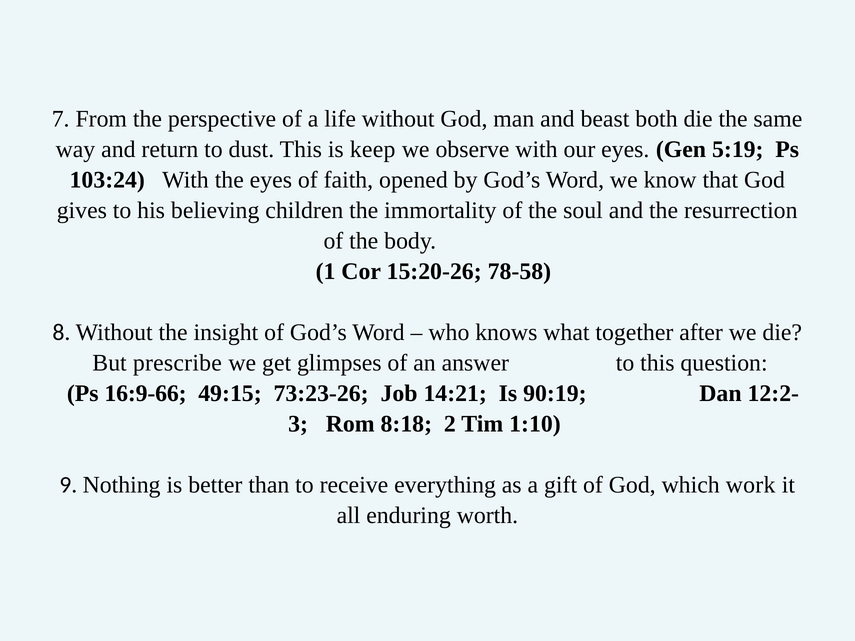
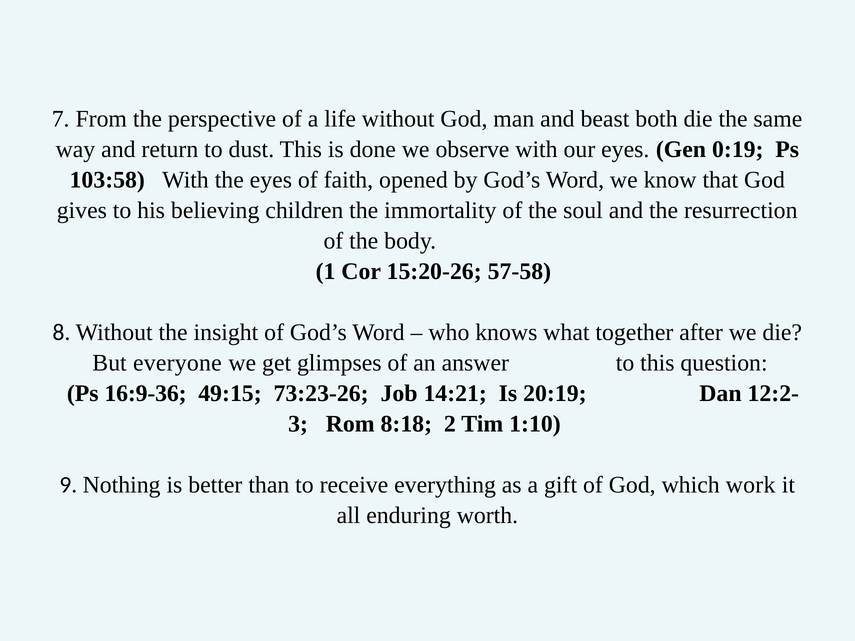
keep: keep -> done (373, 150)
5:19: 5:19 -> 0:19 (738, 150)
103:24: 103:24 -> 103:58 (107, 180)
78-58: 78-58 -> 57-58 (519, 272)
prescribe: prescribe -> everyone (177, 363)
16:9-66: 16:9-66 -> 16:9-36 (146, 394)
90:19: 90:19 -> 20:19 (555, 394)
